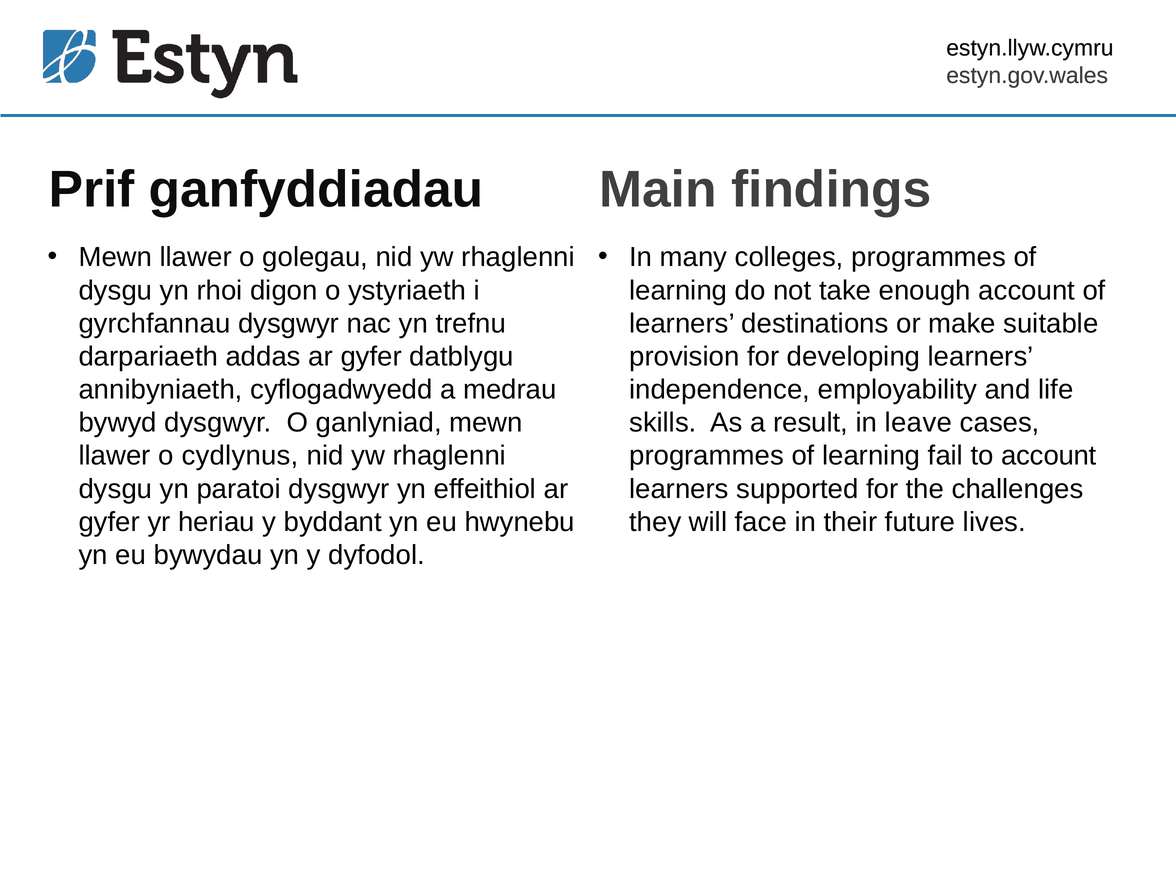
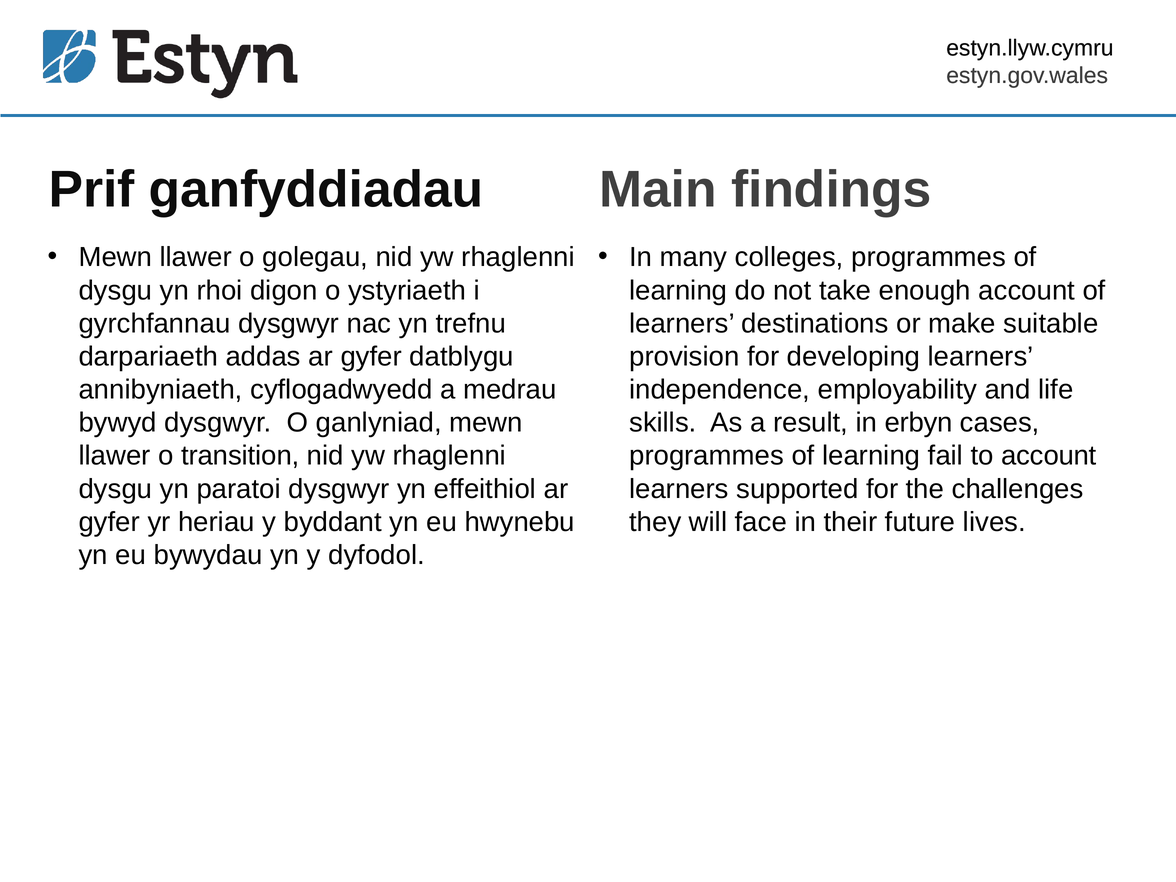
leave: leave -> erbyn (919, 423)
cydlynus: cydlynus -> transition (240, 456)
